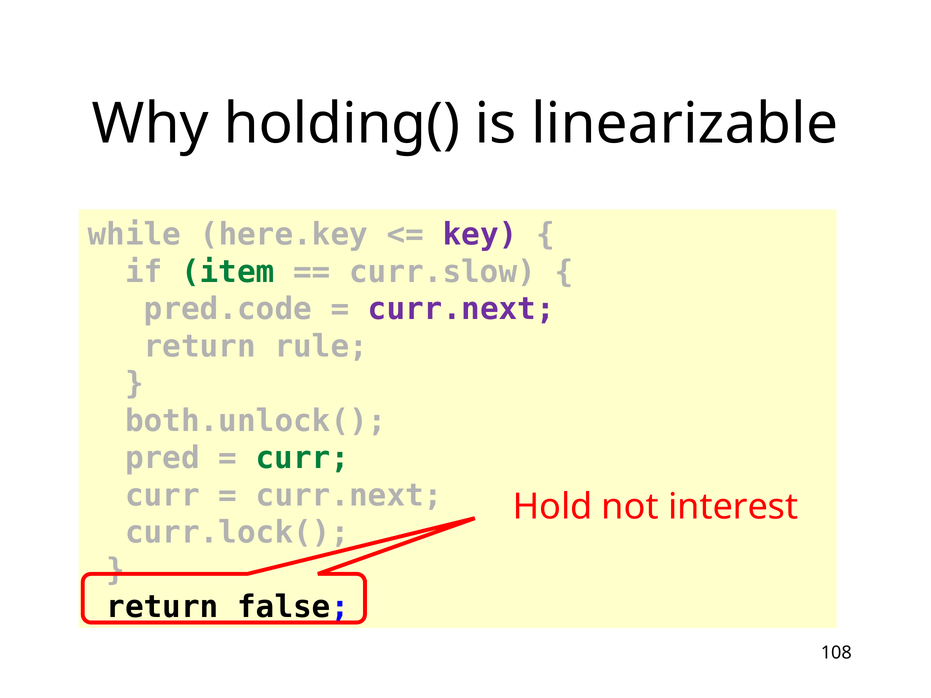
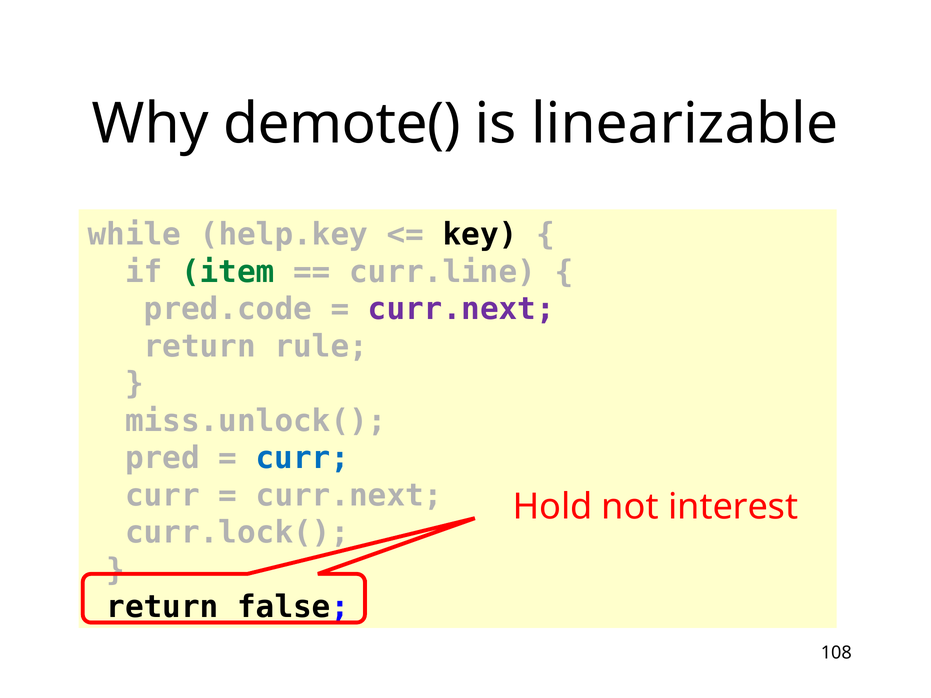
holding(: holding( -> demote( (342, 124)
here.key: here.key -> help.key (284, 235)
key colour: purple -> black (480, 235)
curr.slow: curr.slow -> curr.line (443, 272)
both.unlock(: both.unlock( -> miss.unlock( (256, 421)
curr colour: green -> blue (302, 458)
